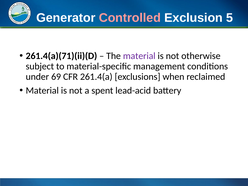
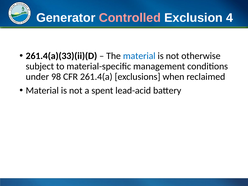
5: 5 -> 4 (230, 18)
261.4(a)(71)(ii)(D: 261.4(a)(71)(ii)(D -> 261.4(a)(33)(ii)(D (61, 56)
material colour: purple -> blue (139, 56)
69: 69 -> 98 (56, 77)
